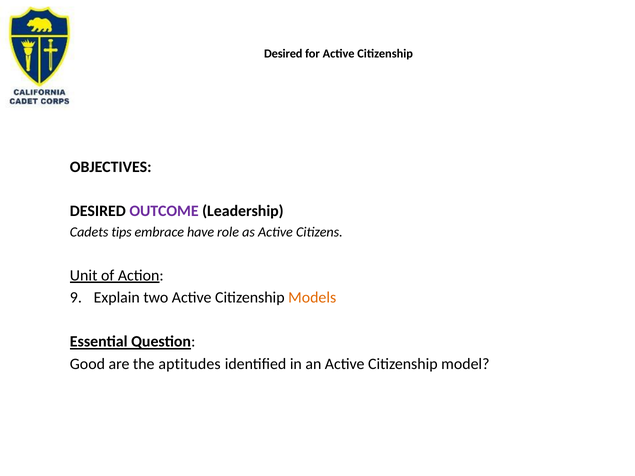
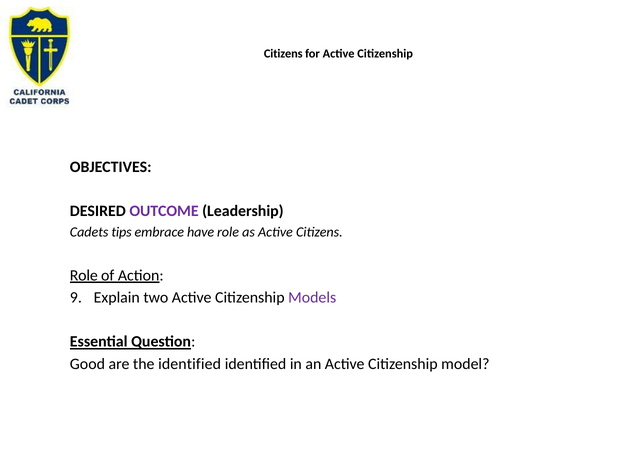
Desired: Desired -> Citizens (283, 54)
Unit: Unit -> Role (84, 276)
Models colour: orange -> purple (312, 297)
the aptitudes: aptitudes -> identified (190, 364)
